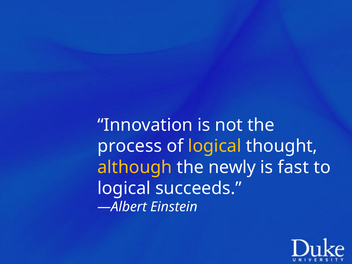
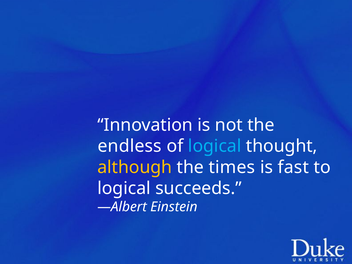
process: process -> endless (130, 146)
logical colour: yellow -> light blue (215, 146)
newly: newly -> times (232, 167)
